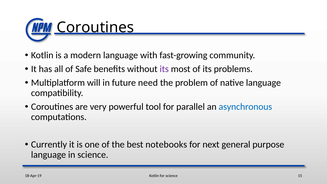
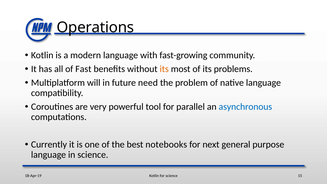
Coroutines: Coroutines -> Operations (95, 27)
Safe: Safe -> Fast (83, 69)
its colour: purple -> orange (164, 69)
